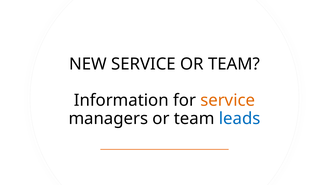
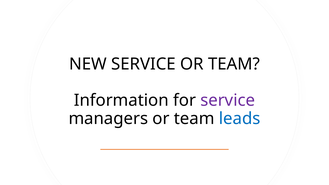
service colour: orange -> purple (228, 100)
